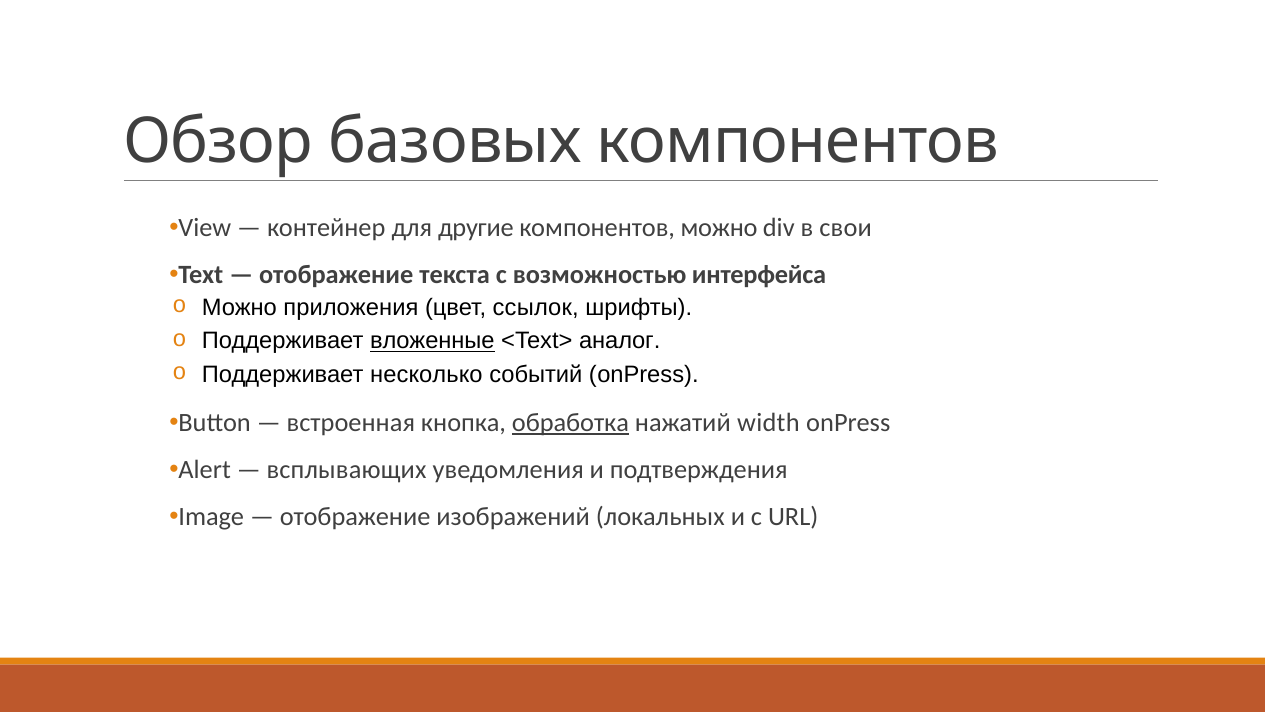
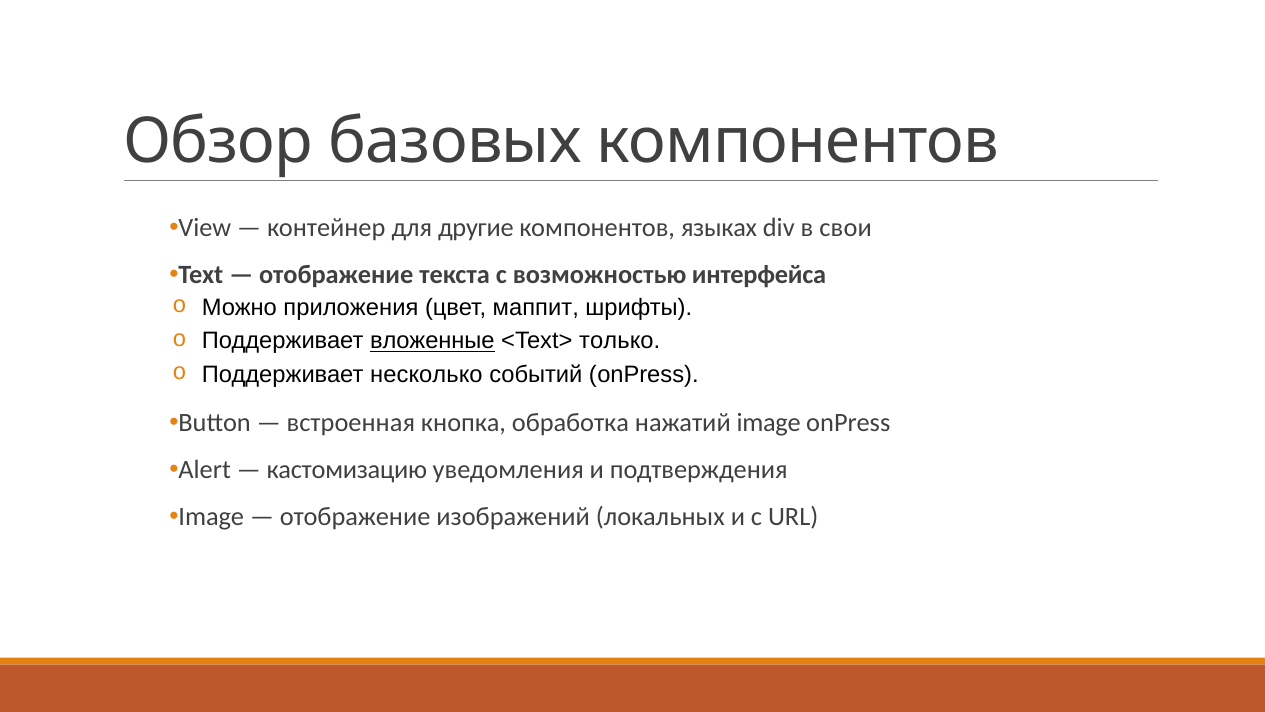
компонентов можно: можно -> языках (719, 228)
ссылок: ссылок -> маппит (536, 307)
аналог: аналог -> только (620, 341)
обработка underline: present -> none (570, 423)
нажатий width: width -> image (769, 423)
всплывающих: всплывающих -> кастомизацию (347, 469)
